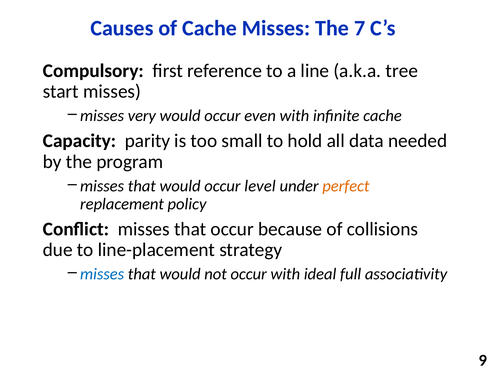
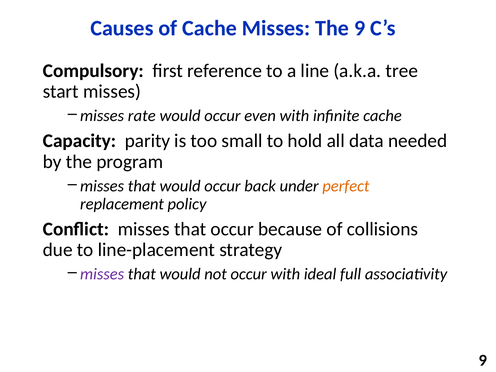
The 7: 7 -> 9 (360, 28)
very: very -> rate (142, 116)
level: level -> back (260, 186)
misses colour: blue -> purple (102, 274)
